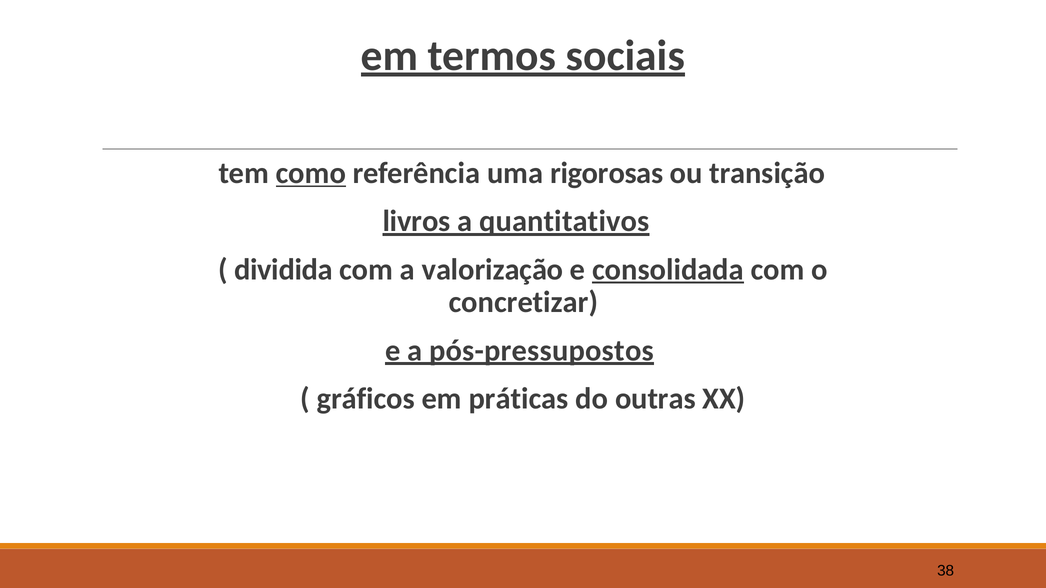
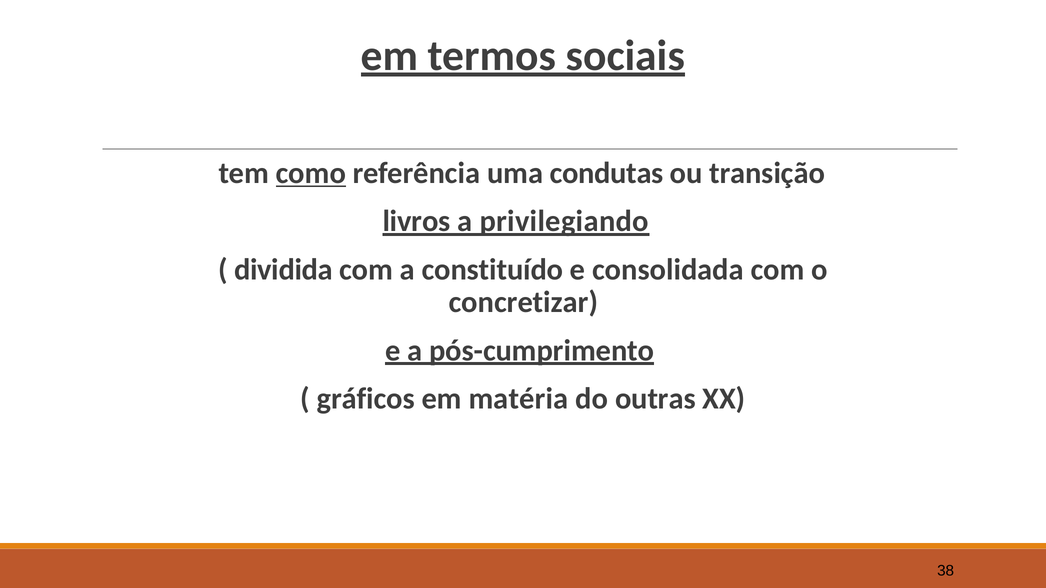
rigorosas: rigorosas -> condutas (607, 173)
quantitativos: quantitativos -> privilegiando (564, 221)
valorização: valorização -> constituído (493, 270)
consolidada underline: present -> none (668, 270)
pós-pressupostos: pós-pressupostos -> pós-cumprimento (542, 351)
práticas: práticas -> matéria (518, 399)
